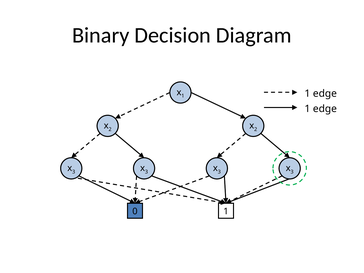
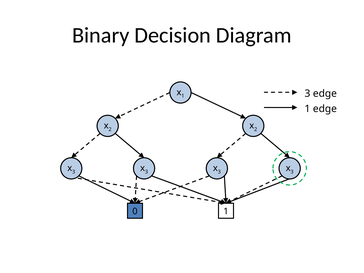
1 1: 1 -> 3 (307, 94)
